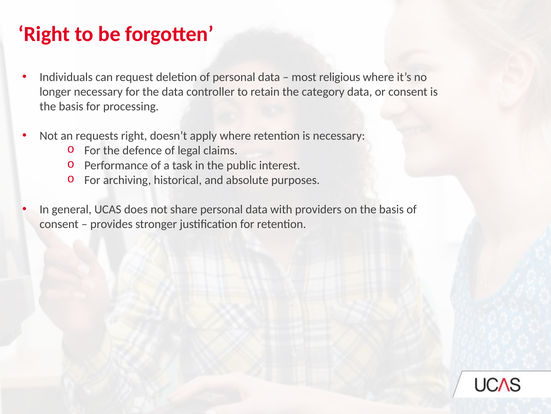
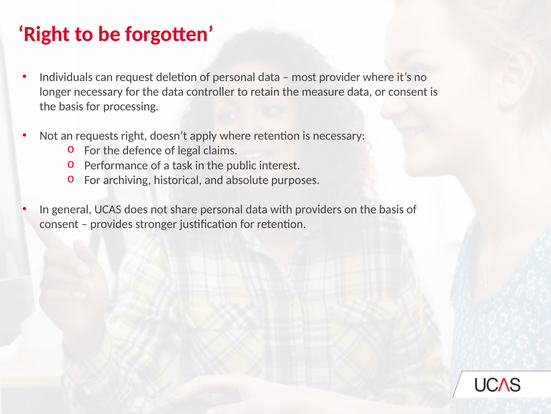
religious: religious -> provider (340, 77)
category: category -> measure (323, 92)
